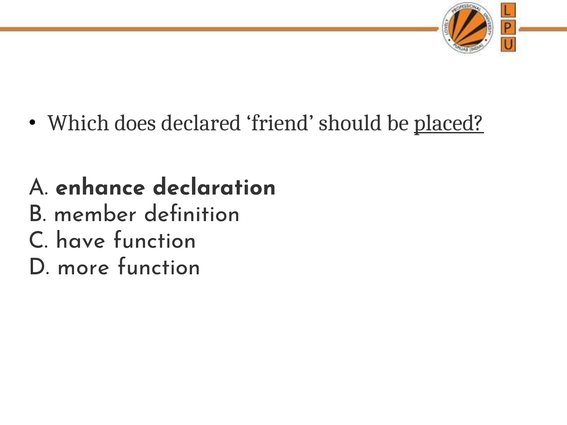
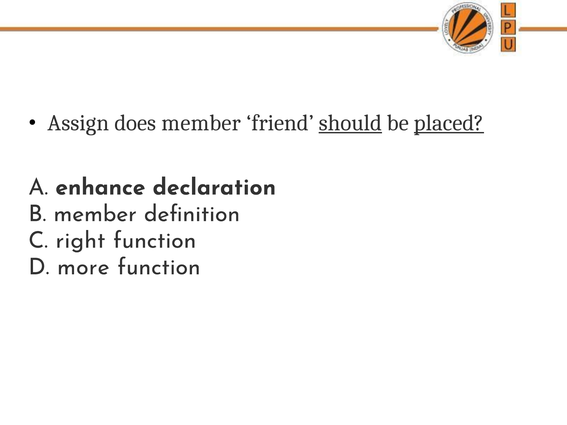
Which: Which -> Assign (78, 123)
does declared: declared -> member (201, 123)
should underline: none -> present (350, 123)
have: have -> right (80, 240)
